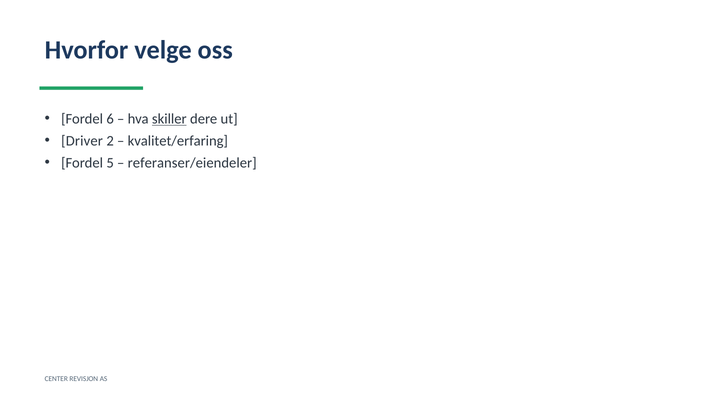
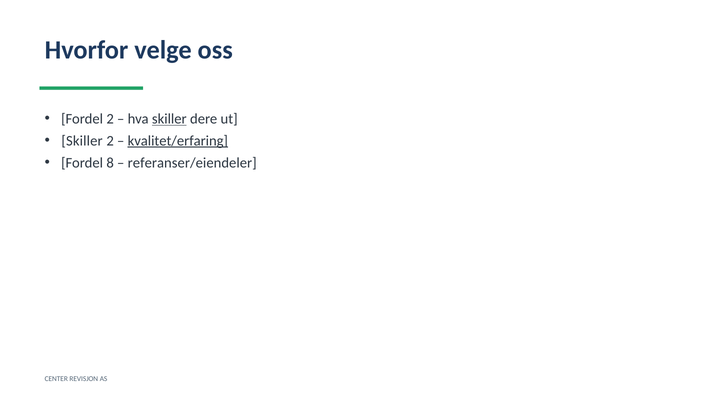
Fordel 6: 6 -> 2 (110, 119)
Driver: Driver -> Skiller (82, 141)
kvalitet/erfaring underline: none -> present (178, 141)
5: 5 -> 8 (110, 163)
